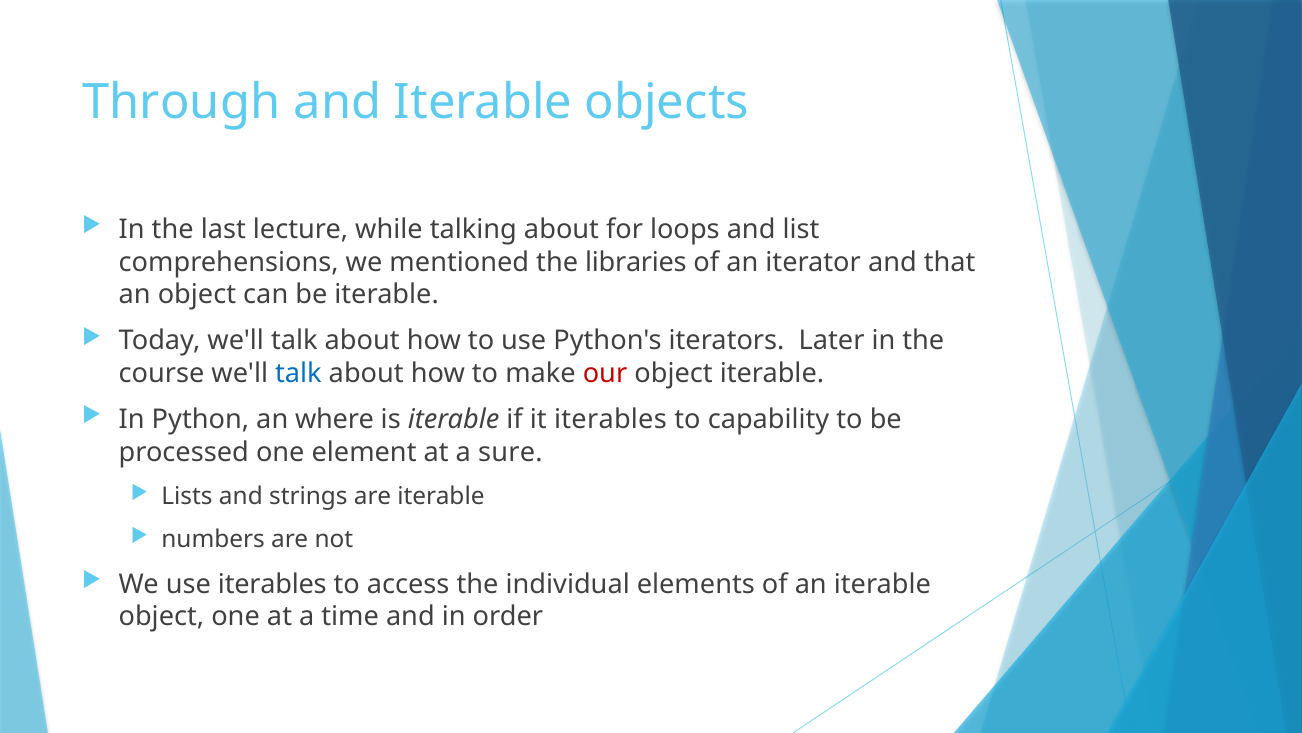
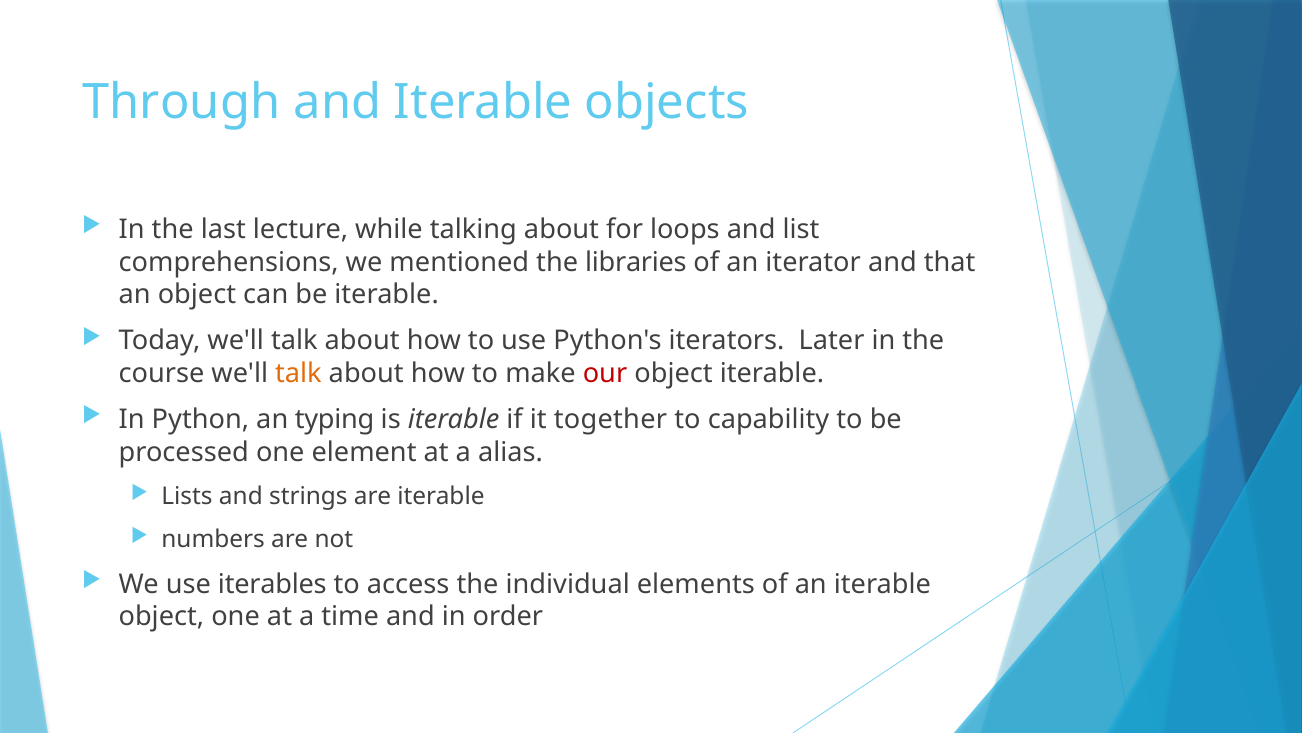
talk colour: blue -> orange (298, 373)
where: where -> typing (335, 419)
it iterables: iterables -> together (610, 419)
sure: sure -> alias (511, 452)
